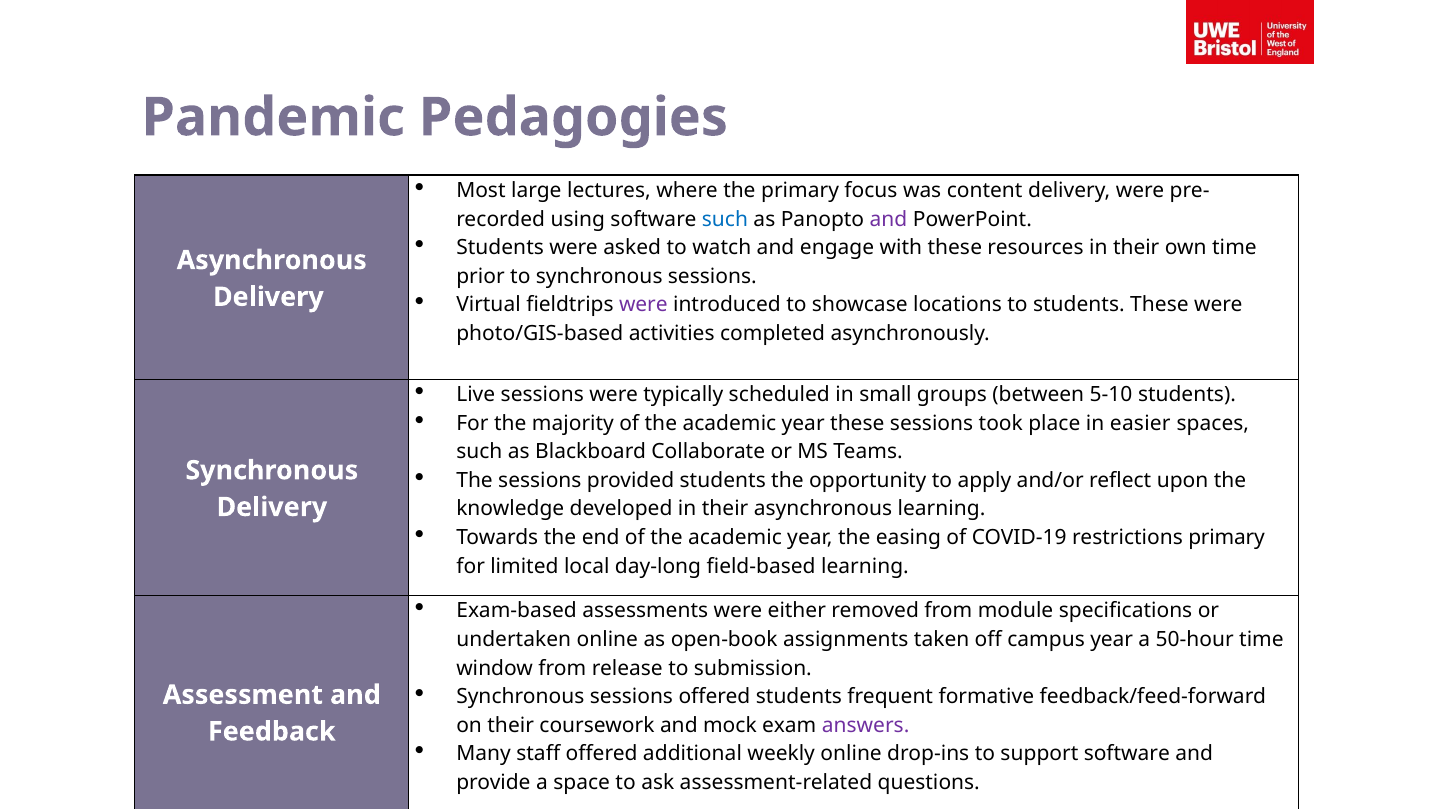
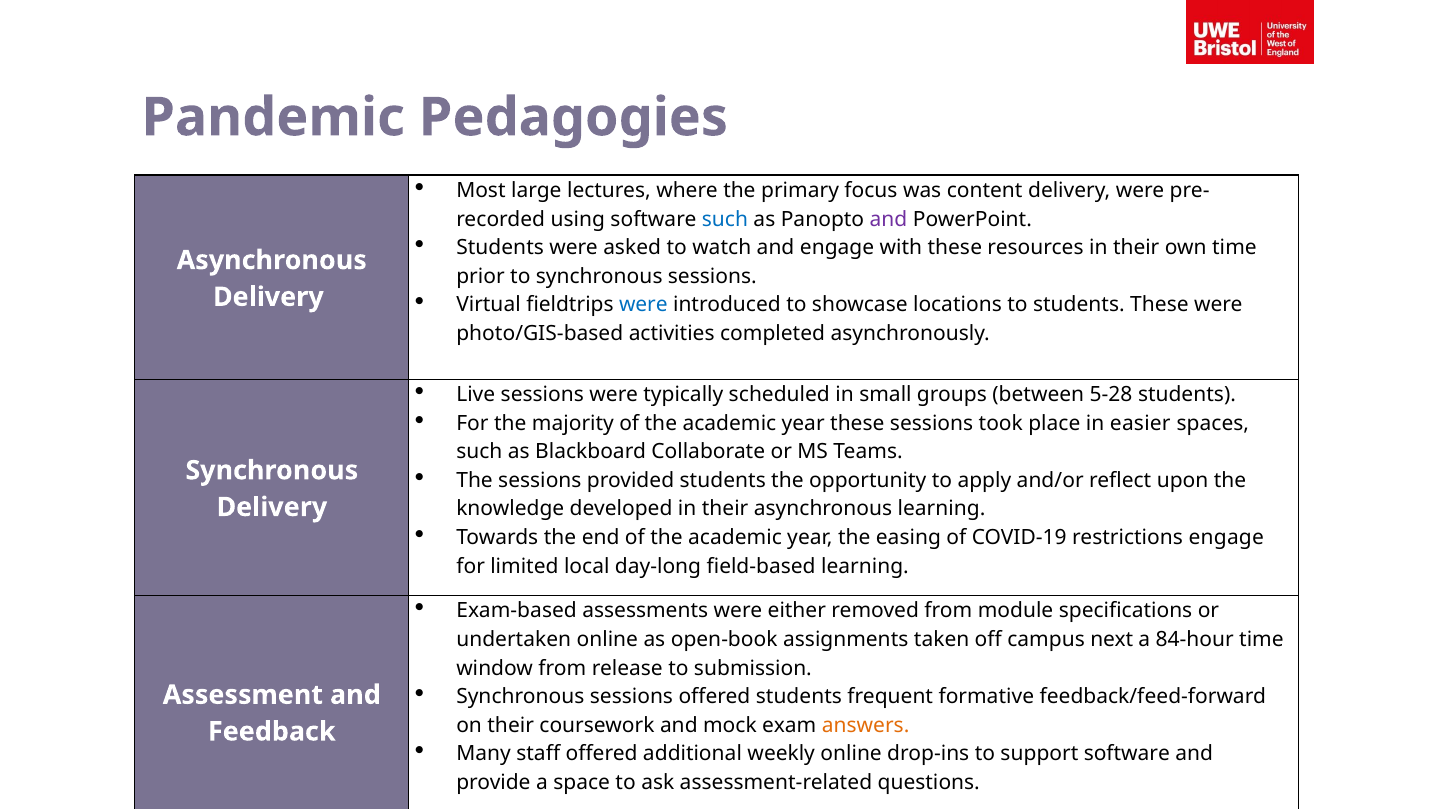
were colour: purple -> blue (643, 305)
5-10: 5-10 -> 5-28 (1111, 395)
restrictions primary: primary -> engage (1226, 538)
campus year: year -> next (1112, 639)
50-hour: 50-hour -> 84-hour (1195, 639)
answers colour: purple -> orange (866, 725)
